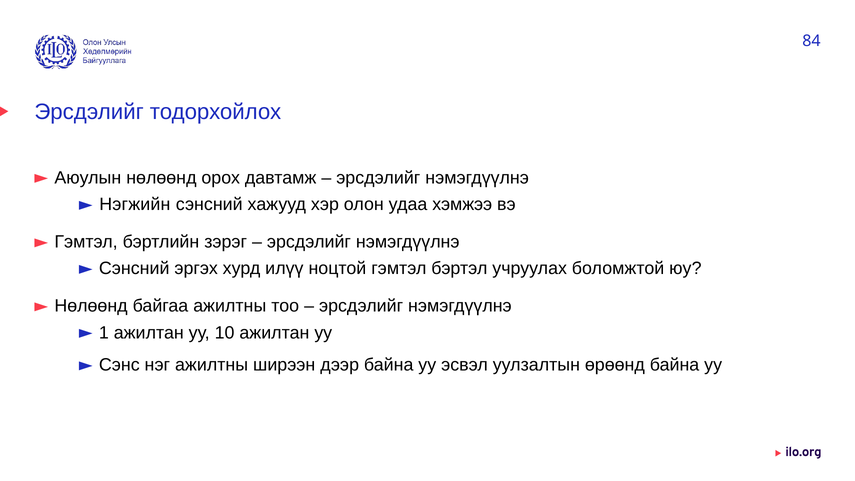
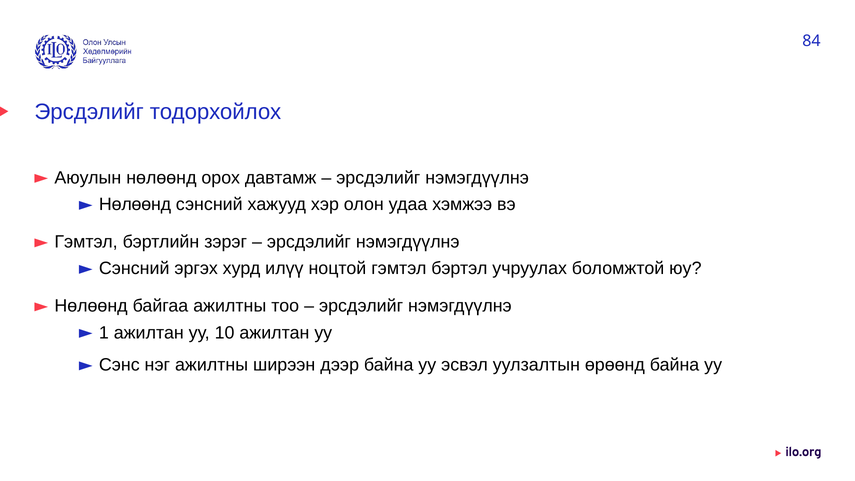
Нэгжийн: Нэгжийн -> Нөлөөнд (135, 204)
